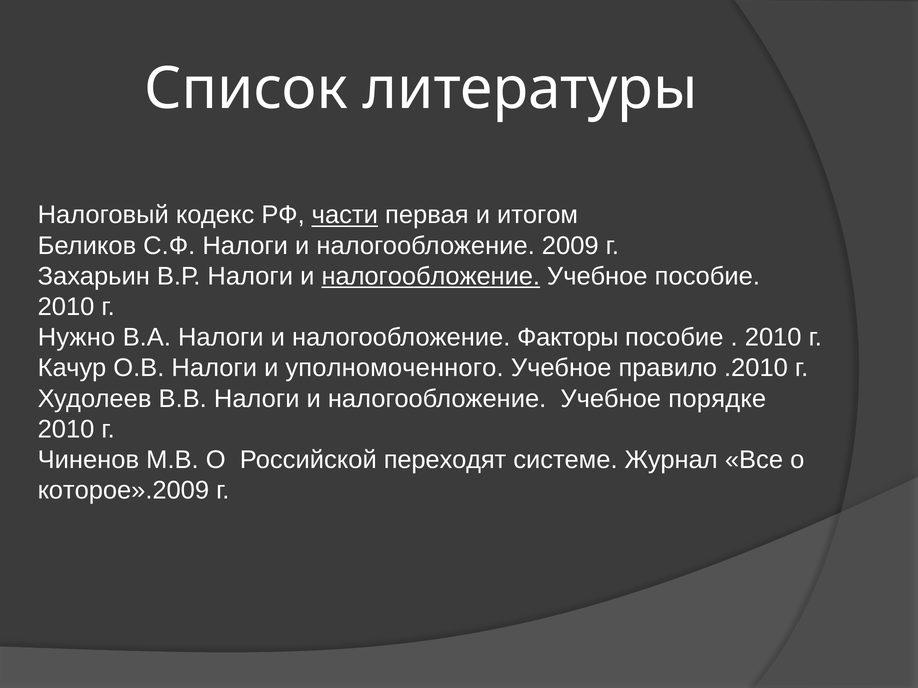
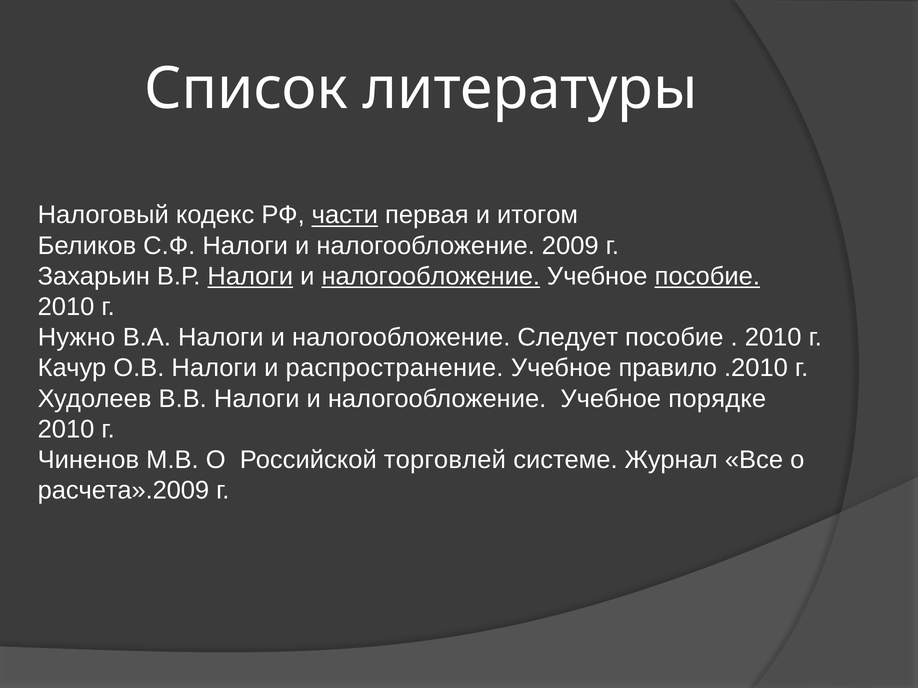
Налоги underline: none -> present (250, 276)
пособие underline: none -> present (707, 276)
Факторы: Факторы -> Следует (568, 338)
уполномоченного: уполномоченного -> распространение (394, 368)
переходят: переходят -> торговлей (445, 460)
которое».2009: которое».2009 -> расчета».2009 (123, 491)
